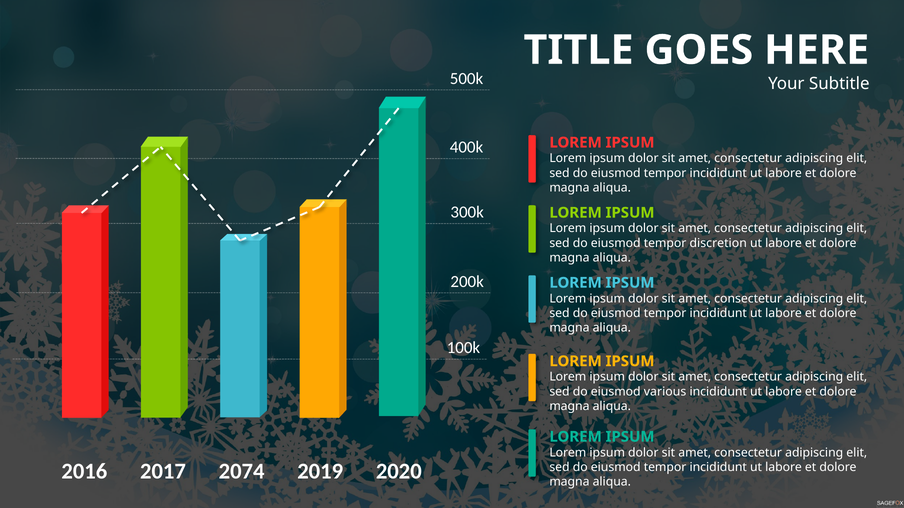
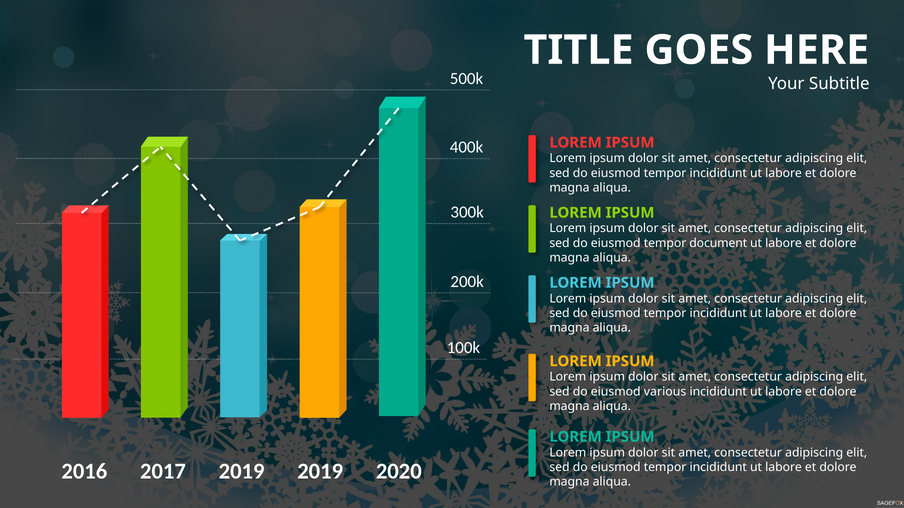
discretion: discretion -> document (718, 243)
2017 2074: 2074 -> 2019 (242, 472)
